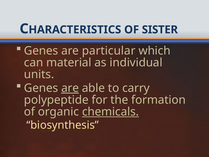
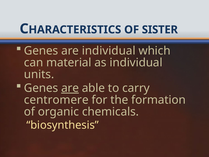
are particular: particular -> individual (109, 51)
polypeptide: polypeptide -> centromere (56, 100)
chemicals underline: present -> none (110, 112)
